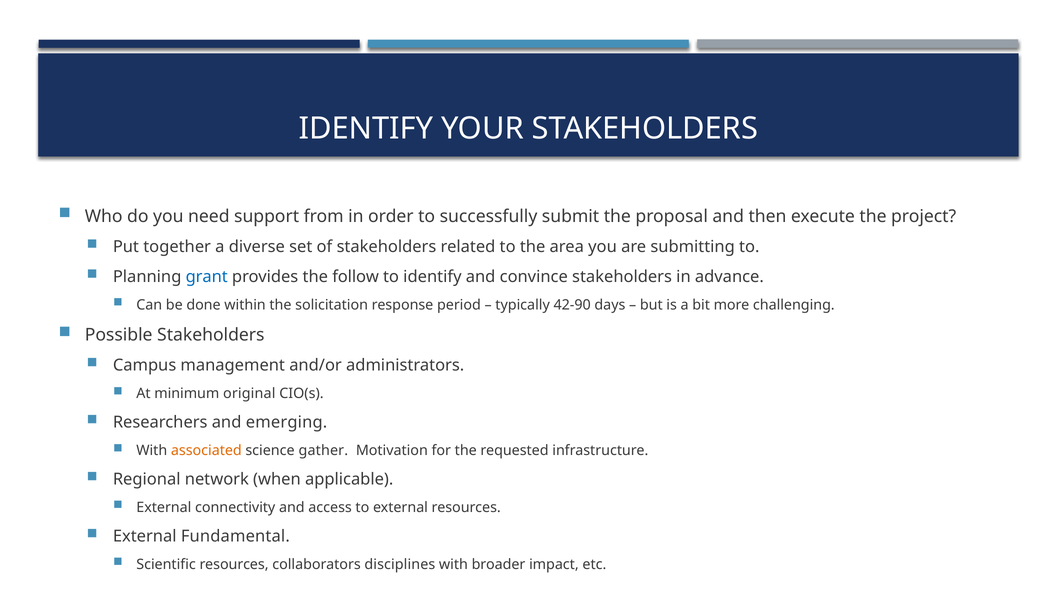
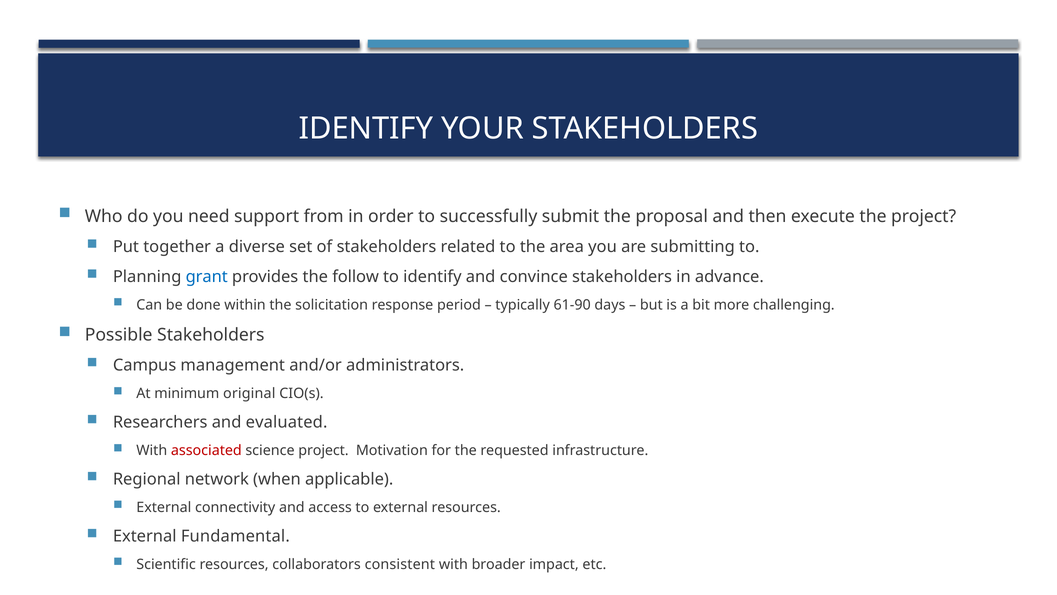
42-90: 42-90 -> 61-90 (572, 305)
emerging: emerging -> evaluated (287, 422)
associated colour: orange -> red (206, 450)
science gather: gather -> project (323, 450)
disciplines: disciplines -> consistent (400, 564)
